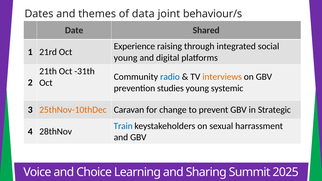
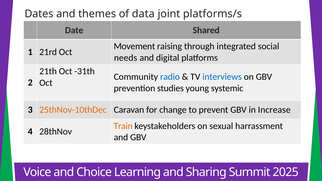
behaviour/s: behaviour/s -> platforms/s (212, 14)
Experience: Experience -> Movement (134, 46)
young: young -> needs (126, 58)
interviews colour: orange -> blue (222, 77)
Strategic: Strategic -> Increase (274, 110)
Train colour: blue -> orange (123, 126)
